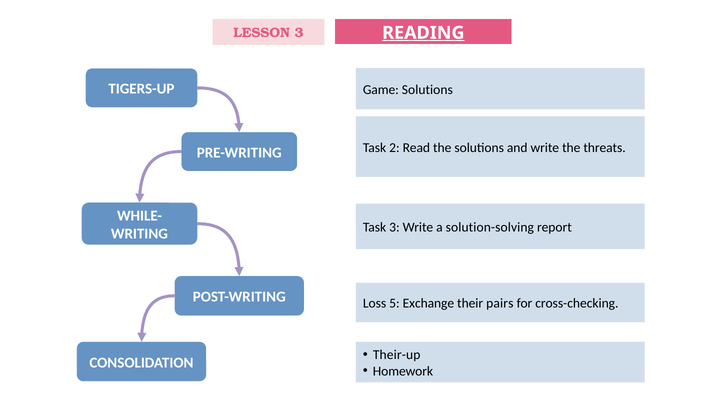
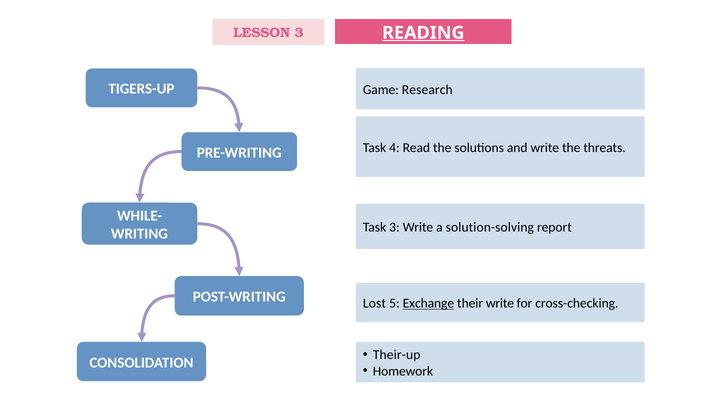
Game Solutions: Solutions -> Research (427, 90)
2: 2 -> 4 (394, 148)
Loss: Loss -> Lost (374, 304)
Exchange underline: none -> present (428, 304)
their pairs: pairs -> write (500, 304)
